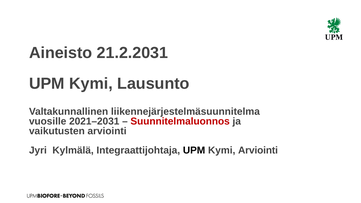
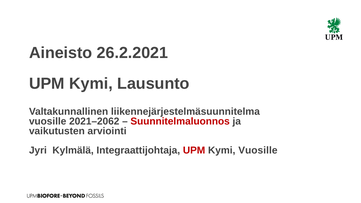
21.2.2031: 21.2.2031 -> 26.2.2021 (132, 53)
2021–2031: 2021–2031 -> 2021–2062 (94, 121)
UPM colour: black -> red (194, 150)
Kymi Arviointi: Arviointi -> Vuosille (258, 150)
